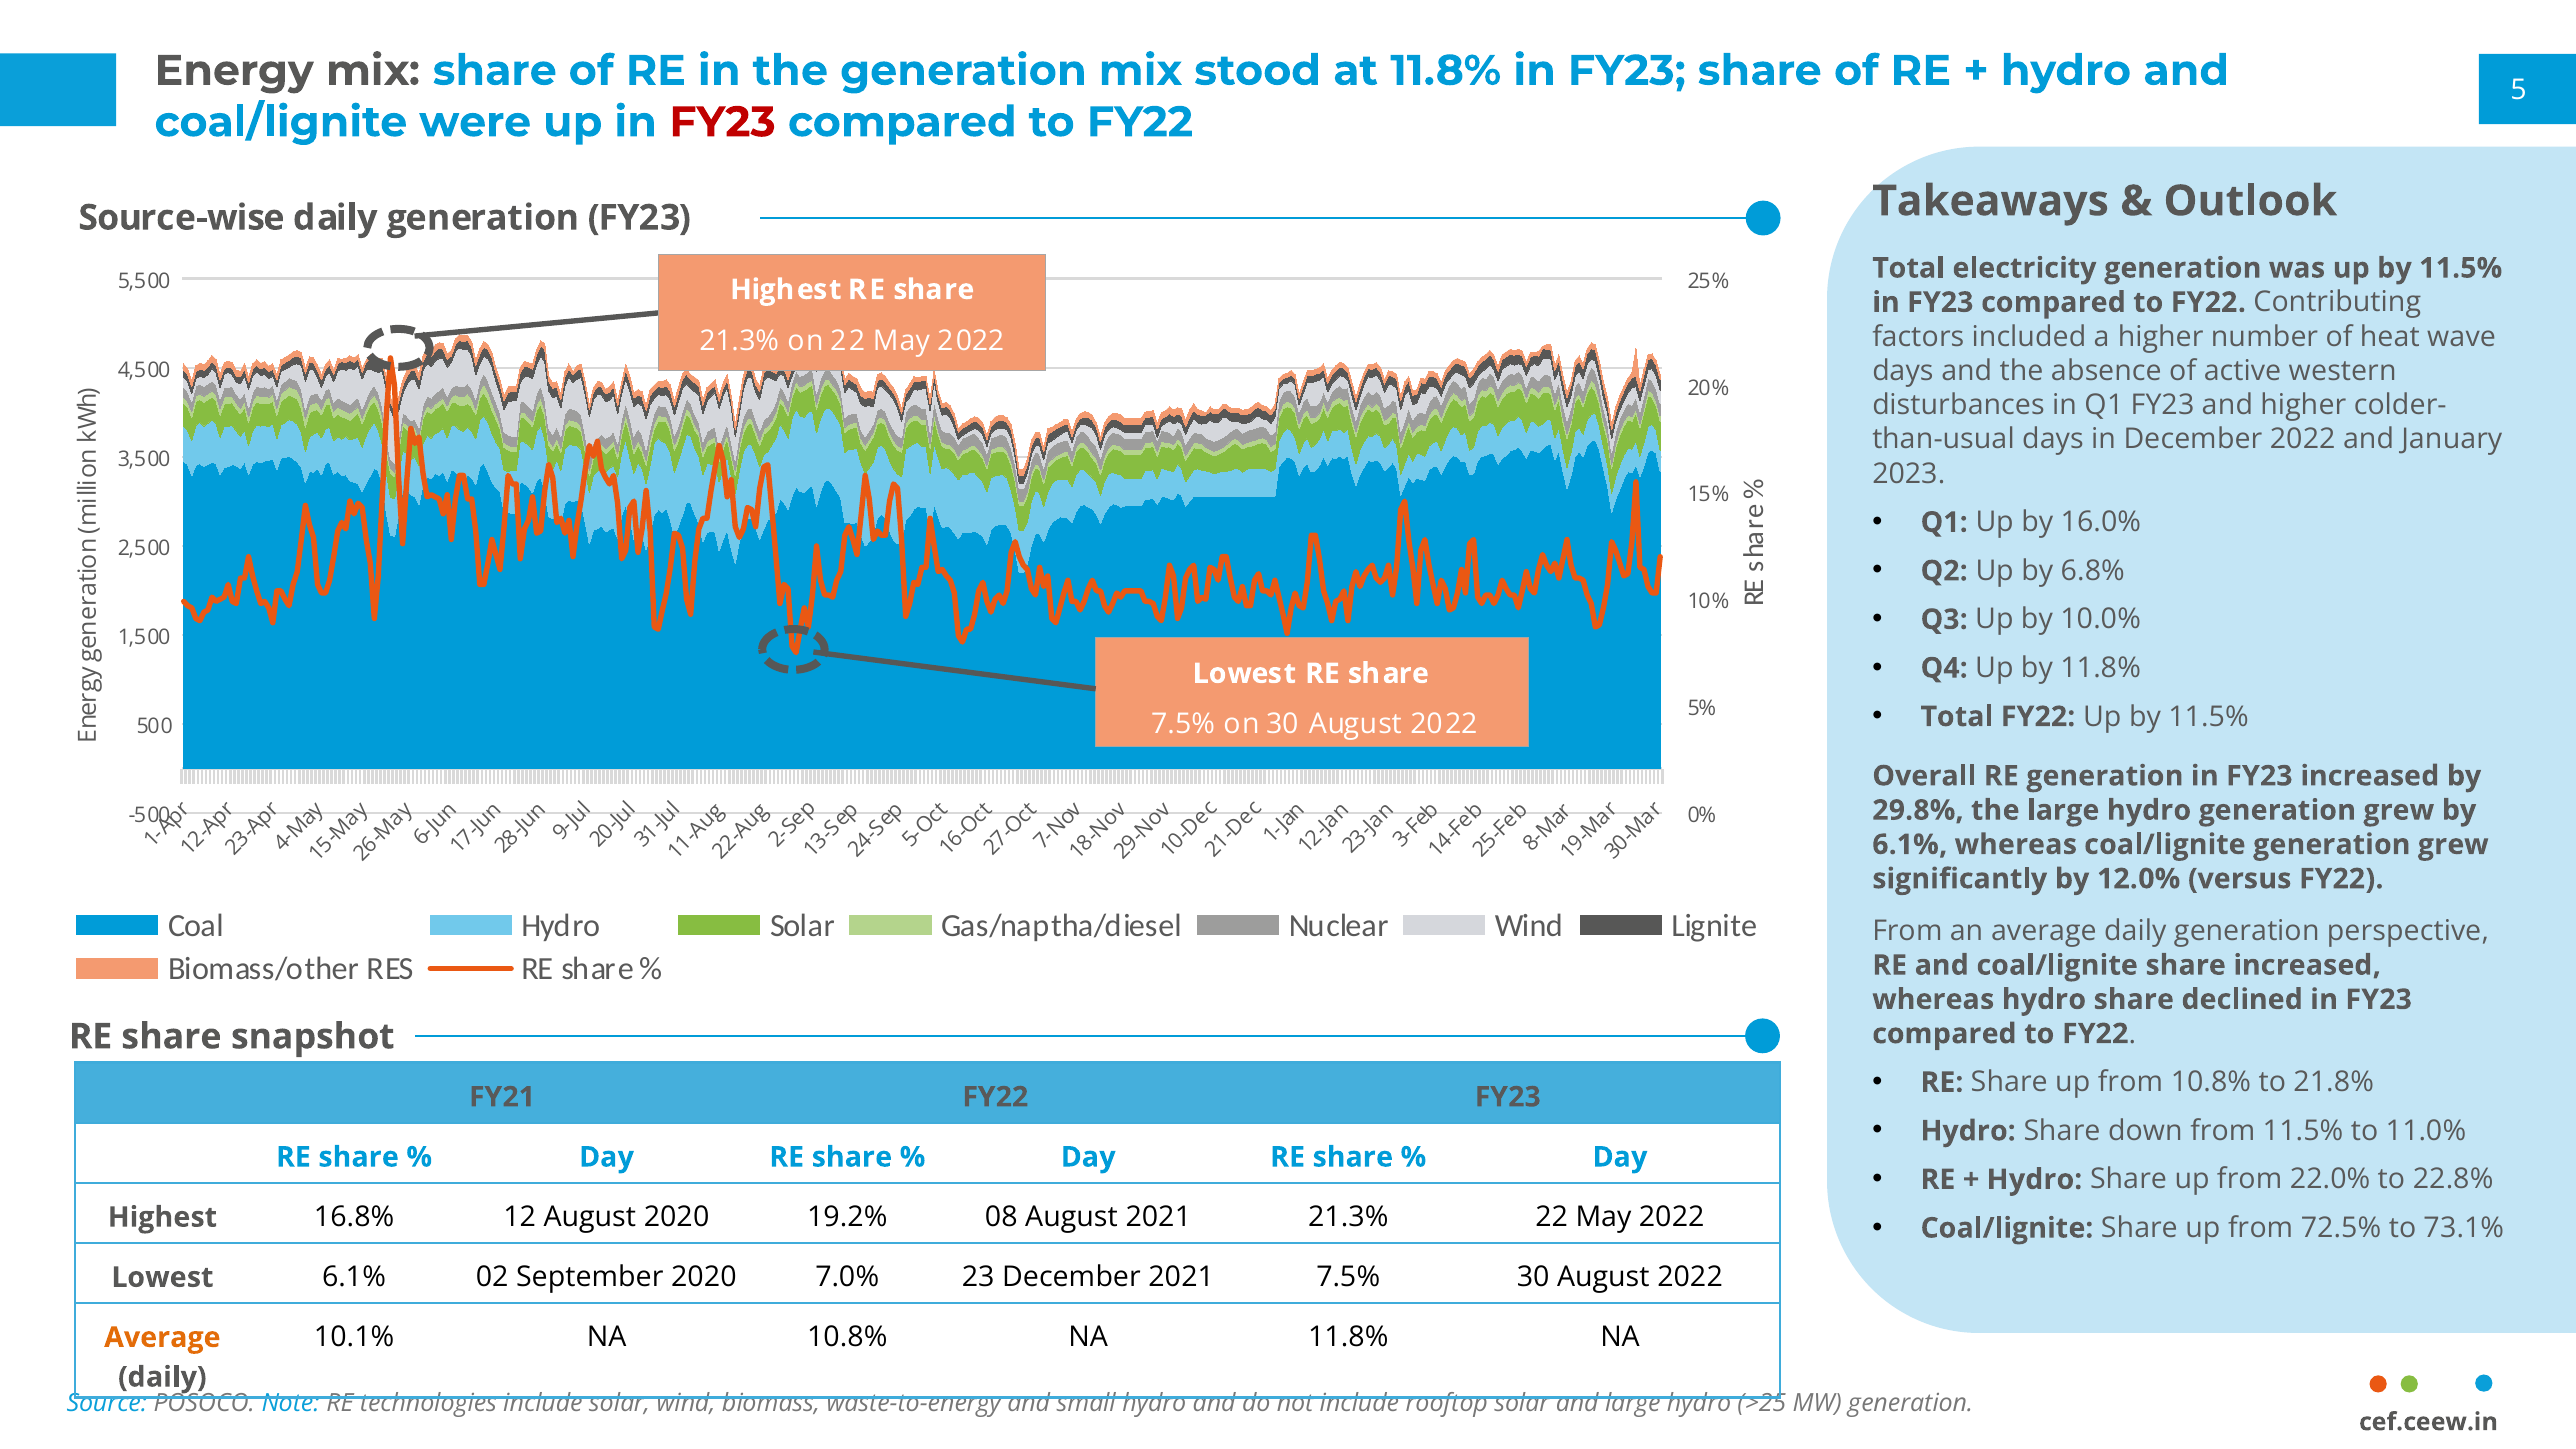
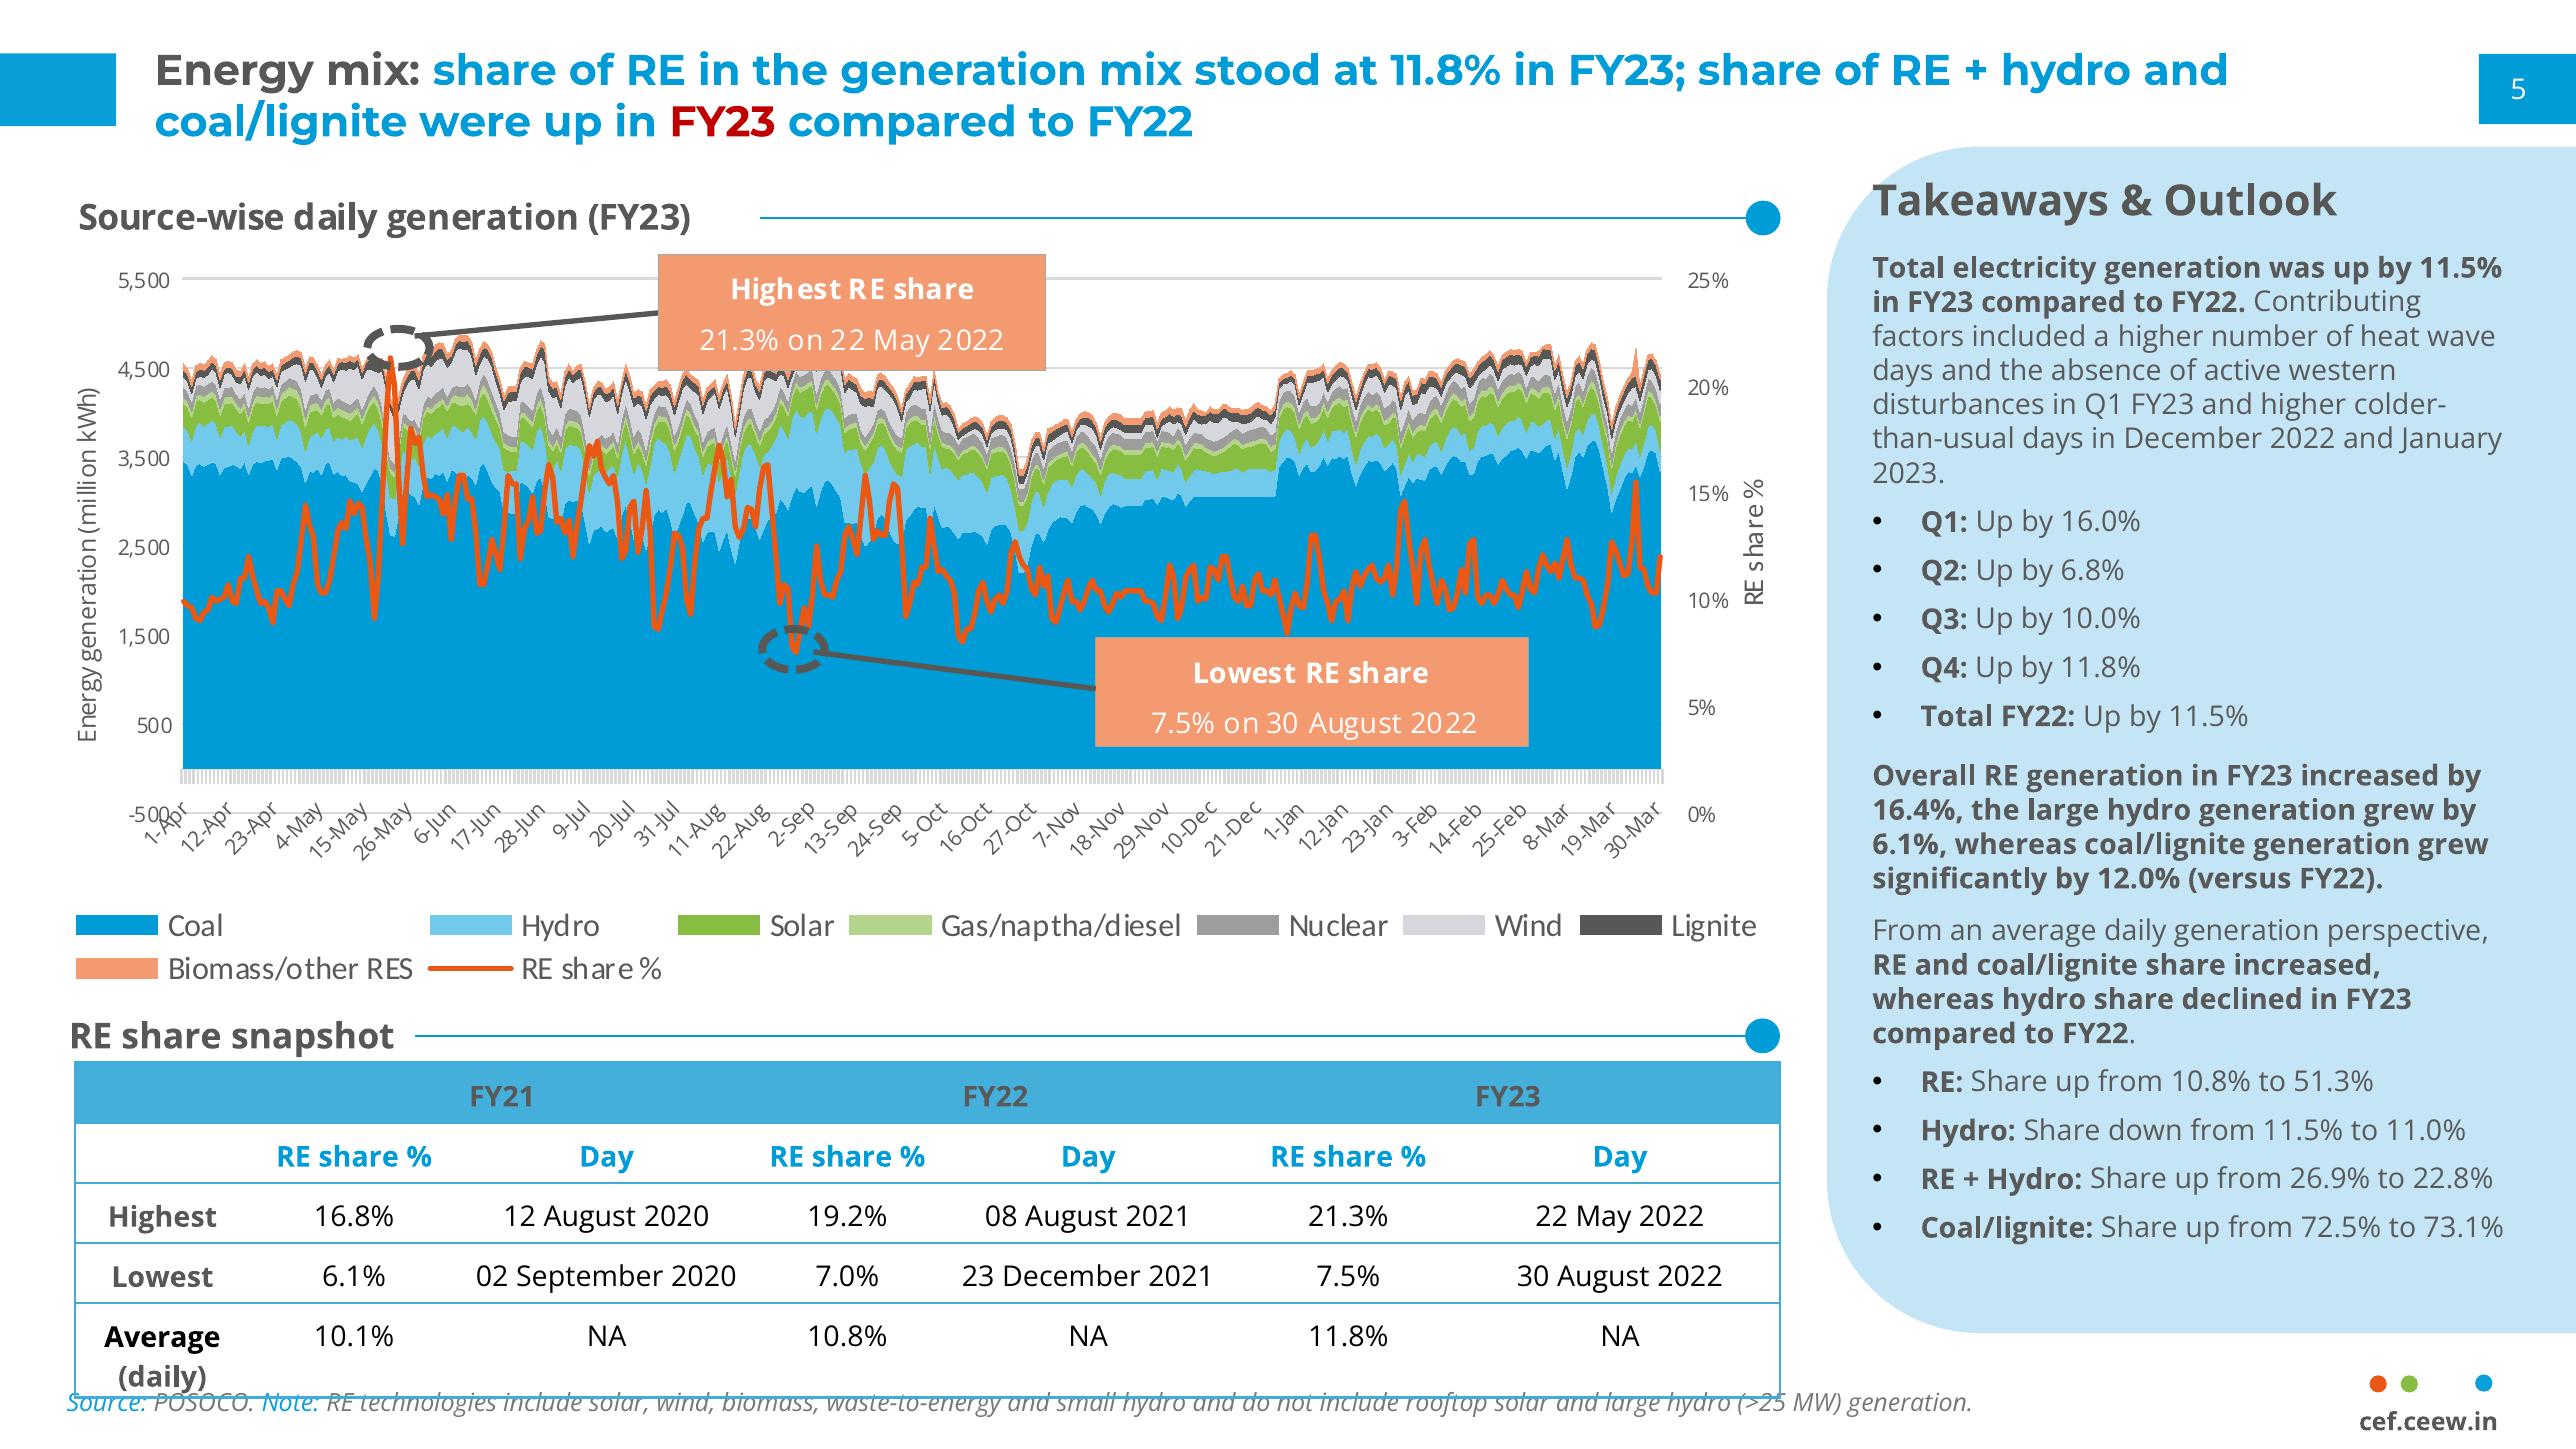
29.8%: 29.8% -> 16.4% (1918, 810)
21.8%: 21.8% -> 51.3% (2334, 1082)
22.0%: 22.0% -> 26.9% (2330, 1180)
Average colour: orange -> black (162, 1338)
